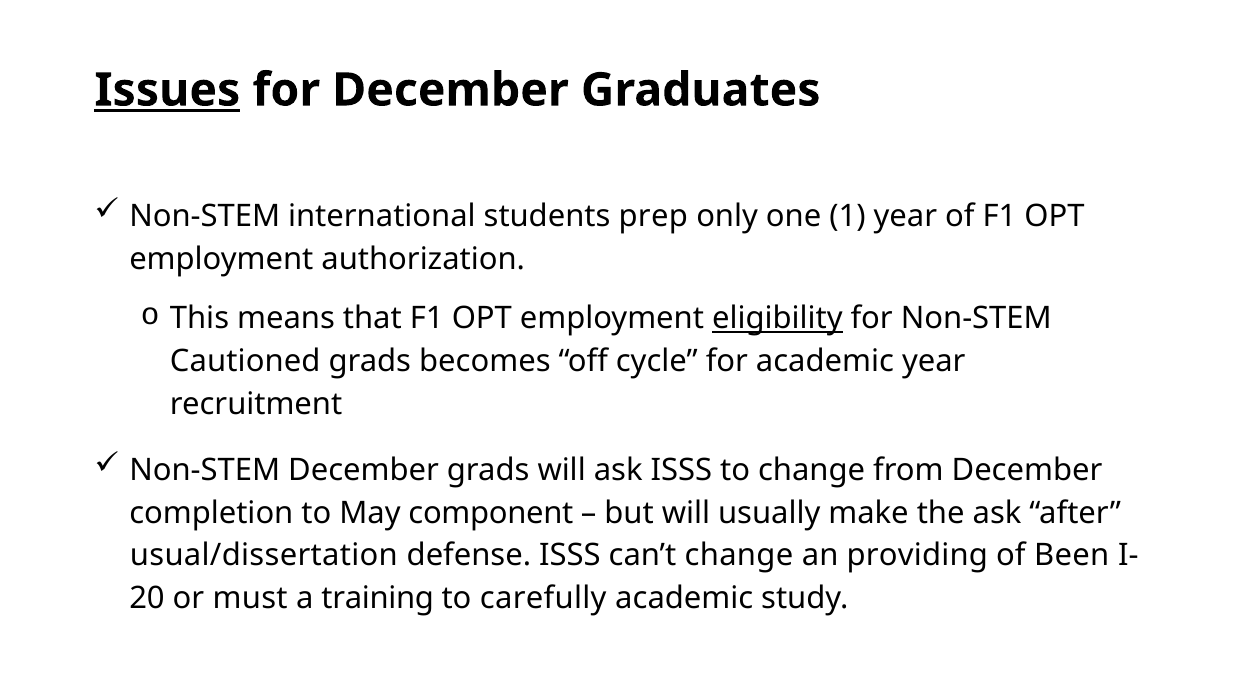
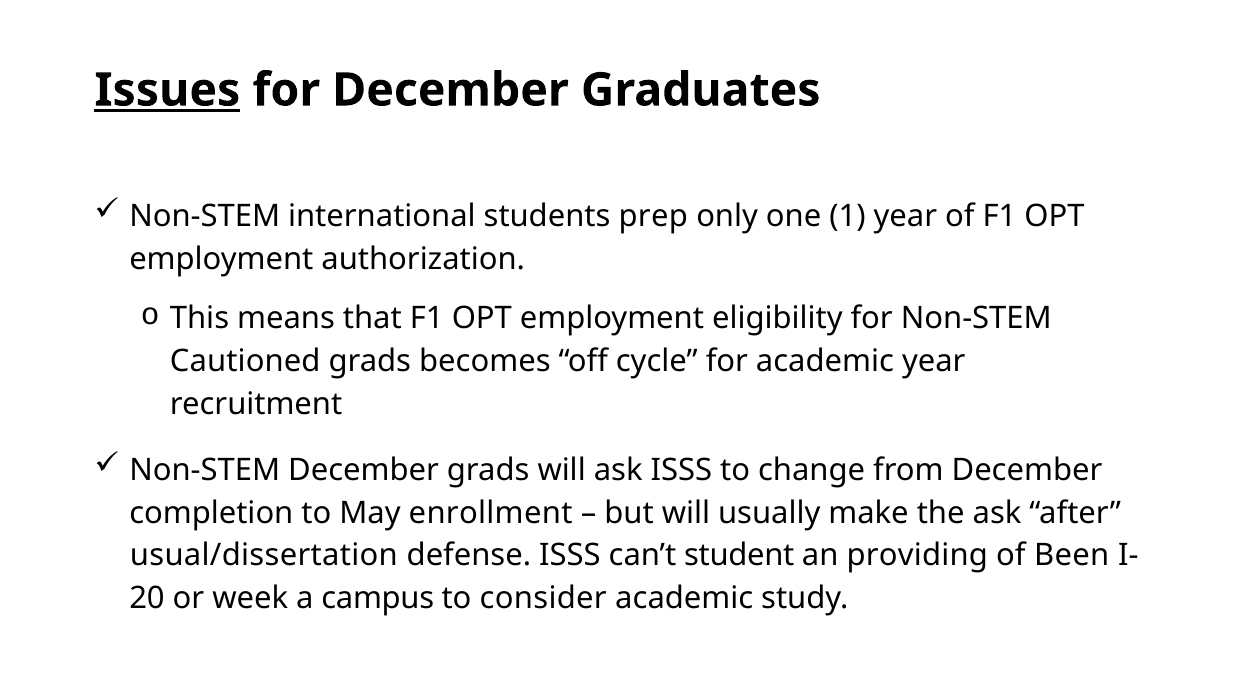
eligibility underline: present -> none (777, 319)
component: component -> enrollment (491, 513)
can’t change: change -> student (739, 556)
must: must -> week (250, 598)
training: training -> campus (378, 598)
carefully: carefully -> consider (543, 598)
